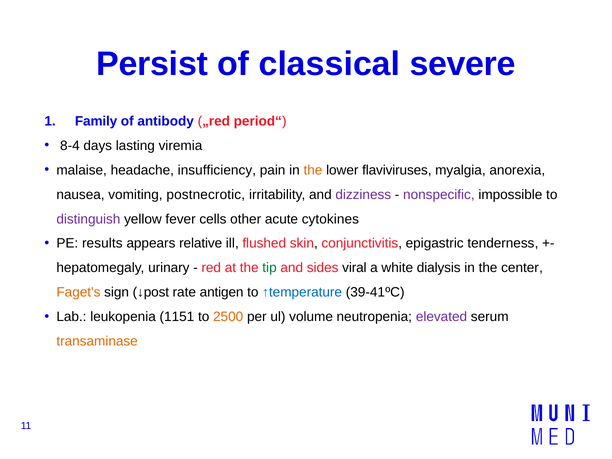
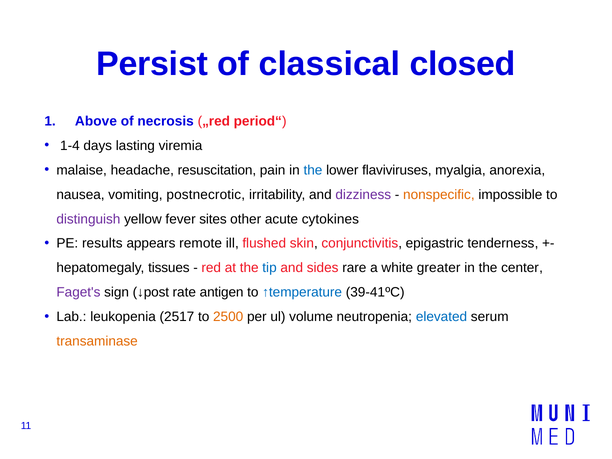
severe: severe -> closed (463, 64)
Family: Family -> Above (96, 121)
antibody: antibody -> necrosis (166, 121)
8-4: 8-4 -> 1-4 (70, 146)
insufficiency: insufficiency -> resuscitation (217, 170)
the colour: orange -> blue (313, 170)
nonspecific colour: purple -> orange (439, 195)
cells: cells -> sites (213, 219)
relative: relative -> remote (201, 243)
urinary: urinary -> tissues (169, 268)
tip colour: green -> blue (270, 268)
viral: viral -> rare (354, 268)
dialysis: dialysis -> greater (439, 268)
Faget's colour: orange -> purple (78, 292)
1151: 1151 -> 2517 (177, 317)
elevated colour: purple -> blue (442, 317)
